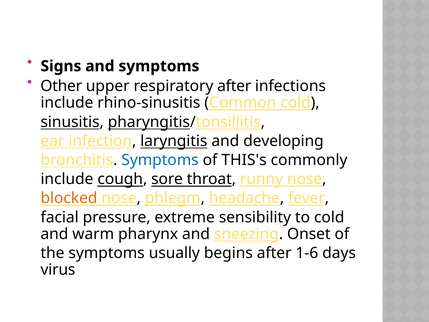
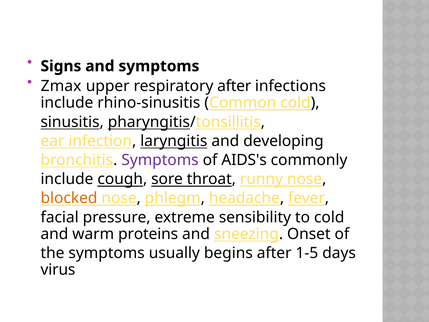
Other: Other -> Zmax (61, 86)
Symptoms colour: blue -> purple (160, 160)
THIS's: THIS's -> AIDS's (244, 160)
pharynx: pharynx -> proteins (148, 234)
1-6: 1-6 -> 1-5 (307, 253)
